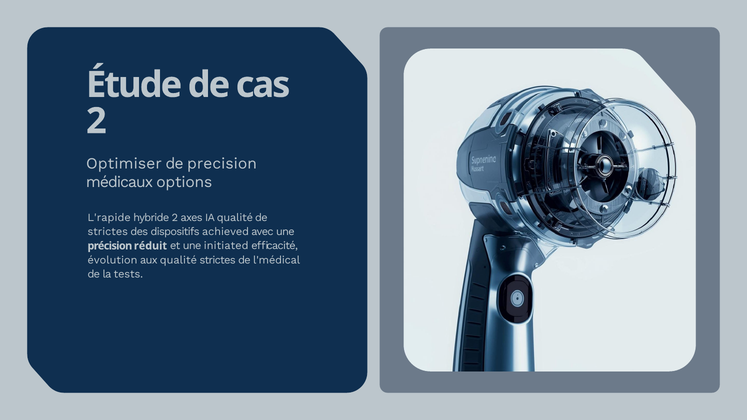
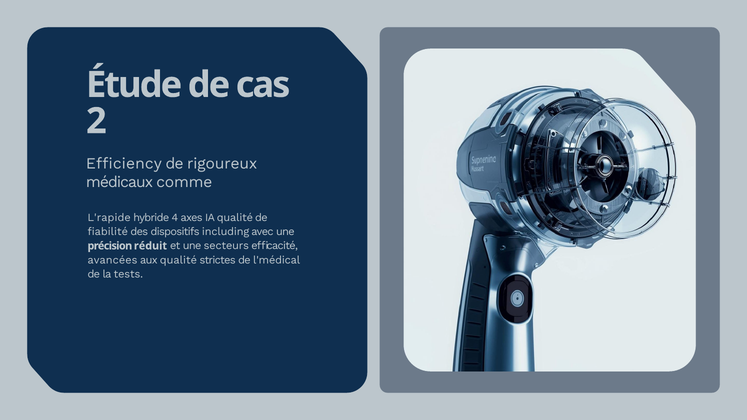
Optimiser: Optimiser -> Efficiency (124, 164)
precision: precision -> rigoureux (222, 164)
options: options -> comme (184, 182)
hybride 2: 2 -> 4 (175, 218)
strictes: strictes -> fiabilité (108, 232)
achieved: achieved -> including (226, 232)
initiated: initiated -> secteurs (226, 246)
évolution: évolution -> avancées (112, 260)
